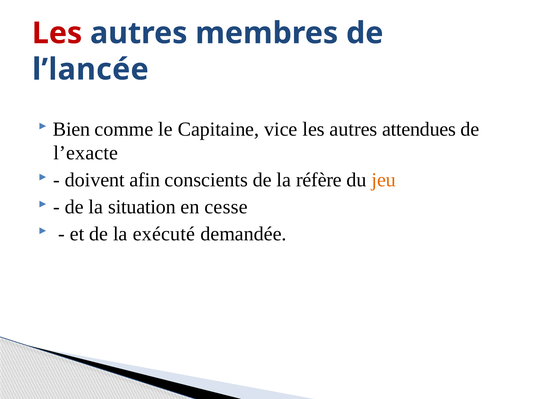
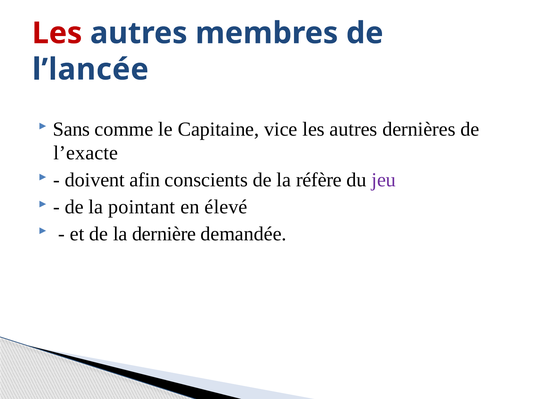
Bien: Bien -> Sans (71, 129)
attendues: attendues -> dernières (419, 129)
jeu colour: orange -> purple (384, 180)
situation: situation -> pointant (142, 207)
cesse: cesse -> élevé (226, 207)
exécuté: exécuté -> dernière (164, 234)
